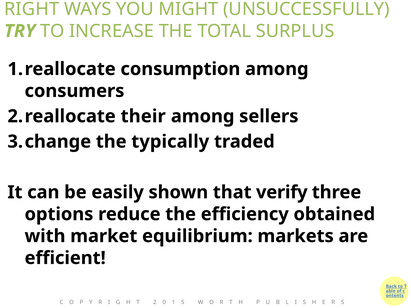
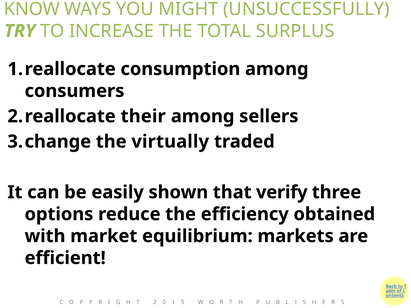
RIGHT: RIGHT -> KNOW (32, 9)
typically: typically -> virtually (170, 142)
